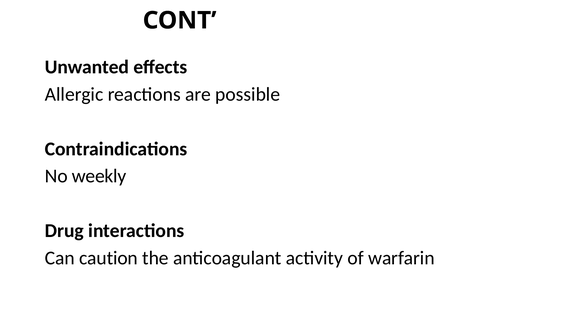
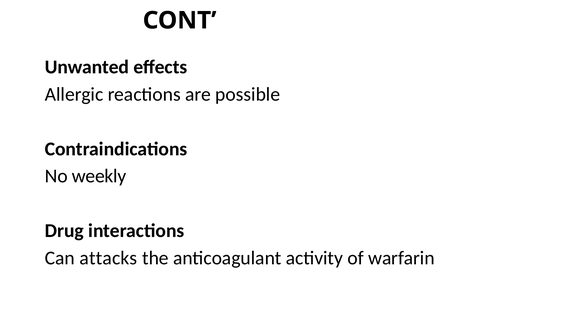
caution: caution -> attacks (108, 258)
